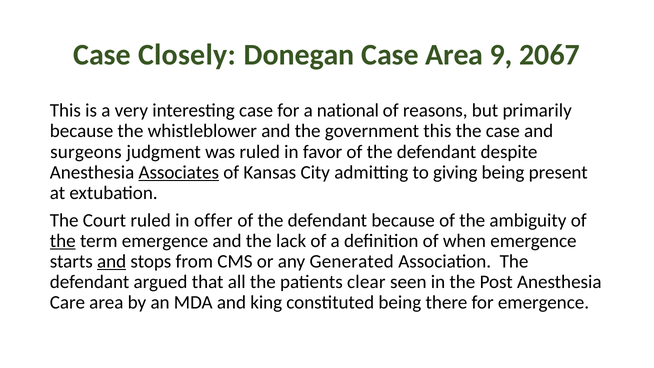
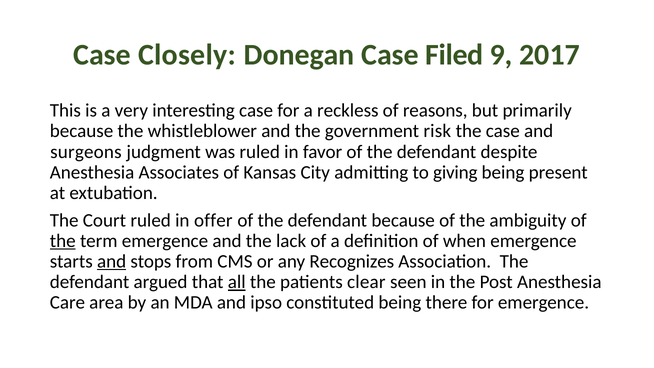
Case Area: Area -> Filed (454, 55)
2067: 2067 -> 2017 (550, 55)
national: national -> reckless (348, 111)
government this: this -> risk (437, 131)
Associates underline: present -> none (179, 172)
Generated: Generated -> Recognizes (352, 261)
all underline: none -> present (237, 282)
king: king -> ipso (266, 302)
